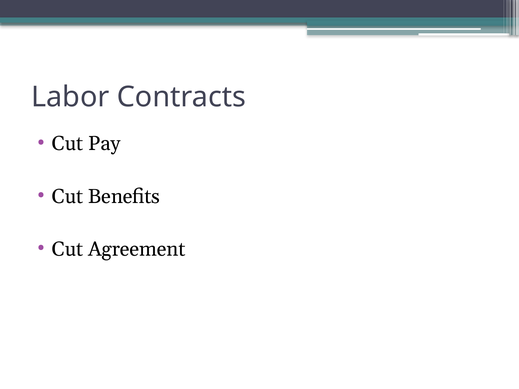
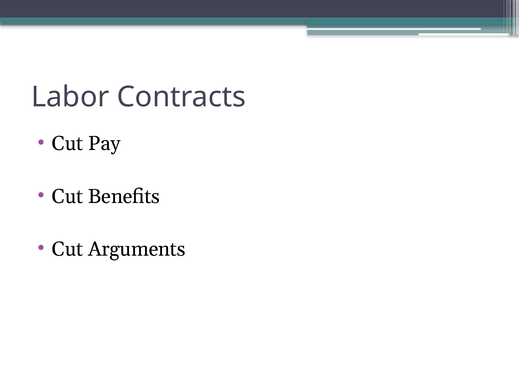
Agreement: Agreement -> Arguments (137, 249)
